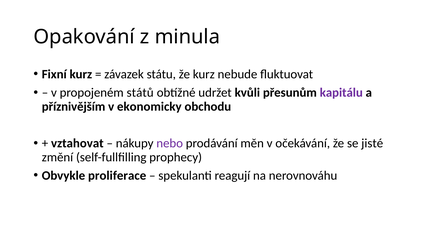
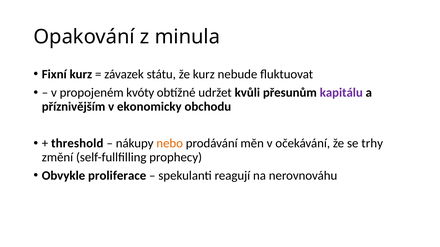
států: států -> kvóty (140, 93)
vztahovat: vztahovat -> threshold (77, 144)
nebo colour: purple -> orange (170, 144)
jisté: jisté -> trhy (372, 144)
